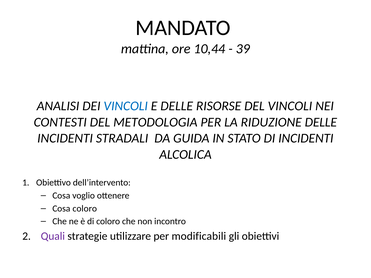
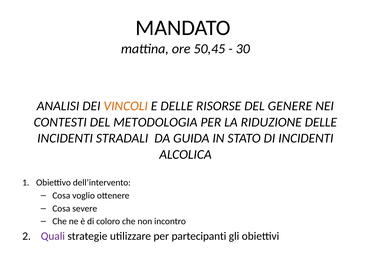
10,44: 10,44 -> 50,45 (209, 49)
39: 39 -> 30 (243, 49)
VINCOLI colour: blue -> orange (126, 106)
DEL VINCOLI: VINCOLI -> GENERE (290, 106)
Cosa coloro: coloro -> severe (85, 209)
modificabili: modificabili -> partecipanti (199, 236)
